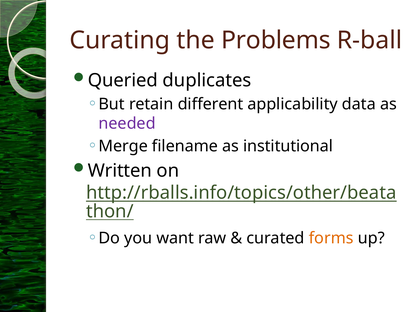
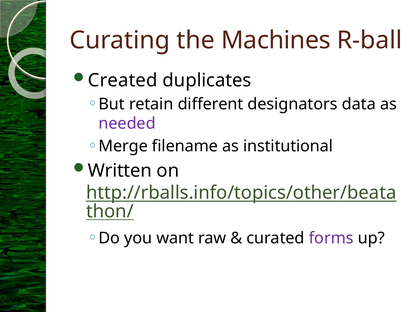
Problems: Problems -> Machines (276, 40)
Queried: Queried -> Created (123, 80)
applicability: applicability -> designators (293, 104)
forms colour: orange -> purple (331, 238)
